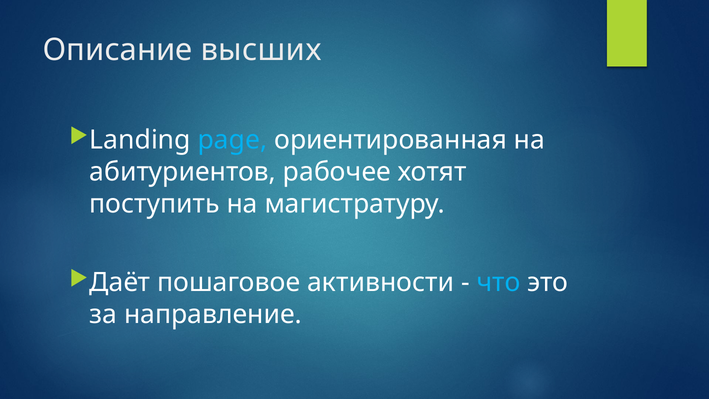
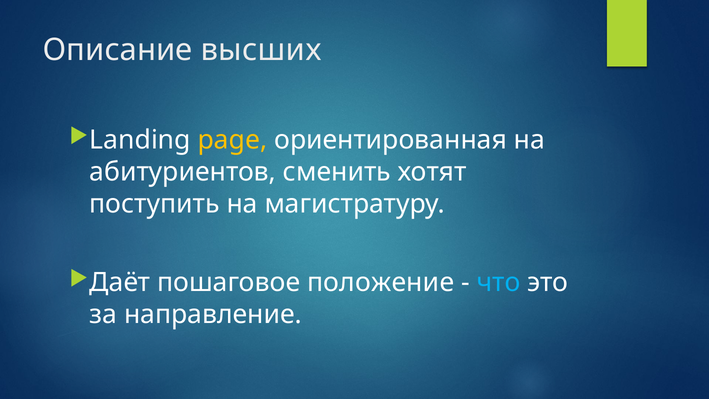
page colour: light blue -> yellow (232, 140)
рабочее: рабочее -> сменить (337, 172)
активности: активности -> положение (381, 282)
